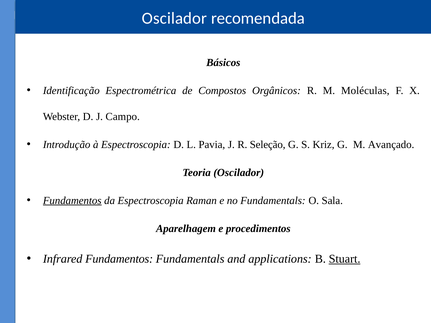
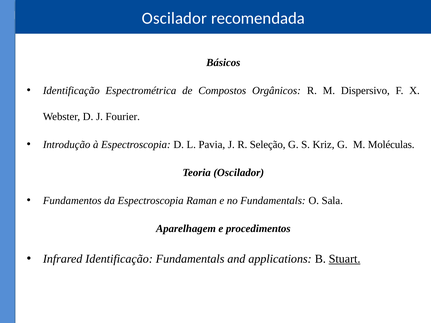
Moléculas: Moléculas -> Dispersivo (365, 91)
Campo: Campo -> Fourier (123, 117)
Avançado: Avançado -> Moléculas (391, 145)
Fundamentos underline: present -> none (72, 201)
Infrared Fundamentos: Fundamentos -> Identificação (119, 259)
